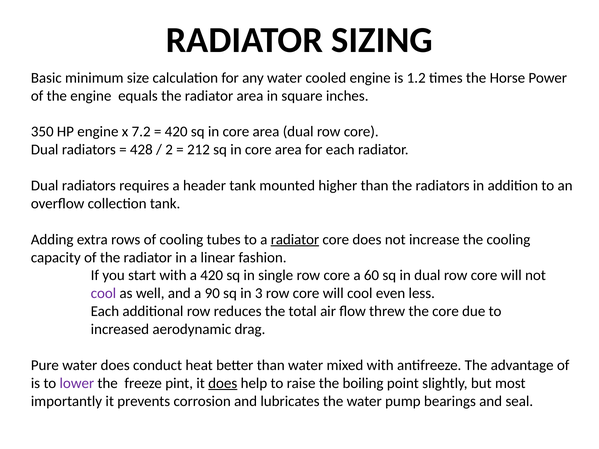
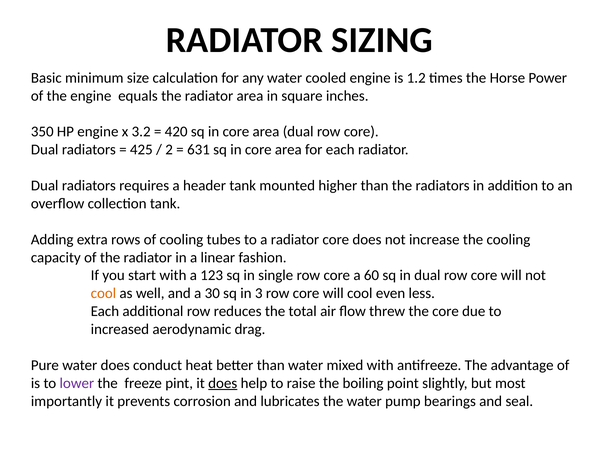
7.2: 7.2 -> 3.2 (141, 132)
428: 428 -> 425 (141, 150)
212: 212 -> 631 (198, 150)
radiator underline: present -> none (295, 240)
a 420: 420 -> 123 (212, 276)
cool colour: purple -> orange (103, 293)
90: 90 -> 30 (212, 293)
